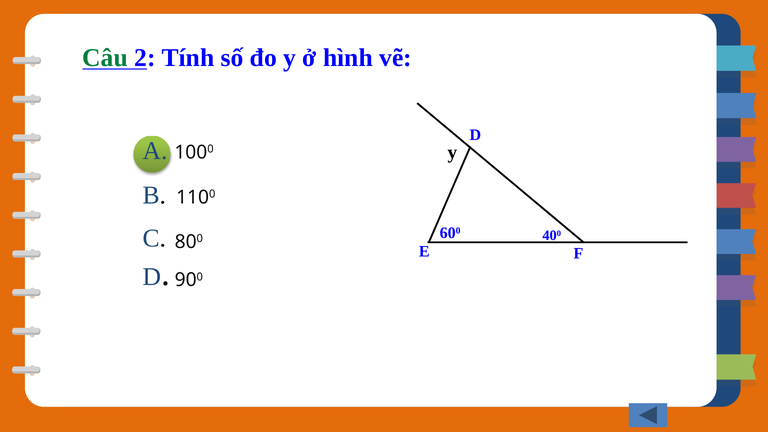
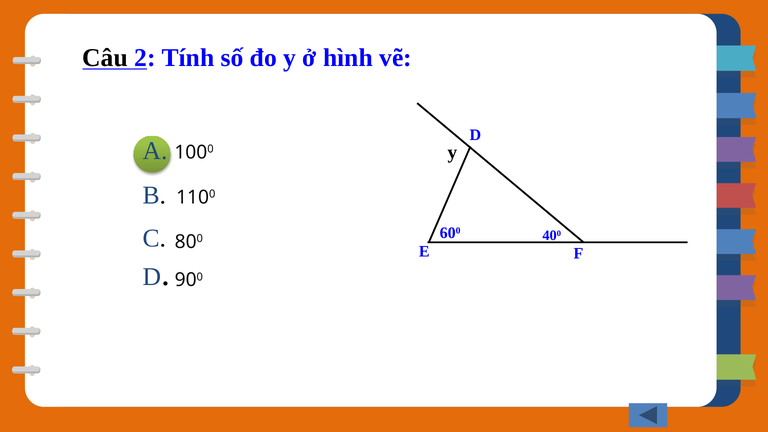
Câu colour: green -> black (105, 58)
